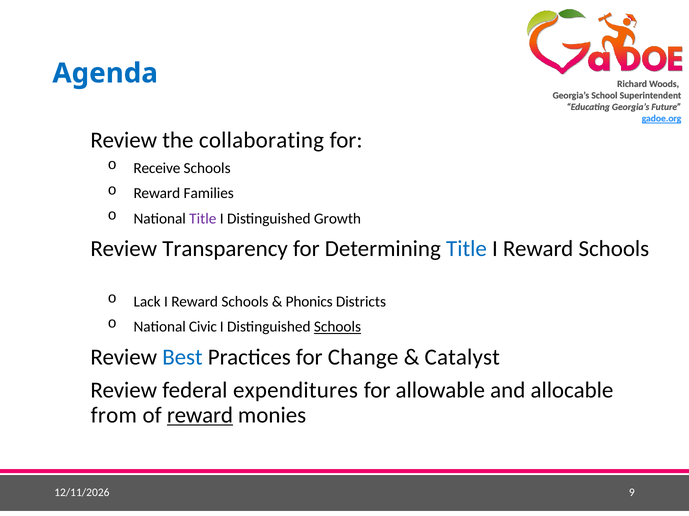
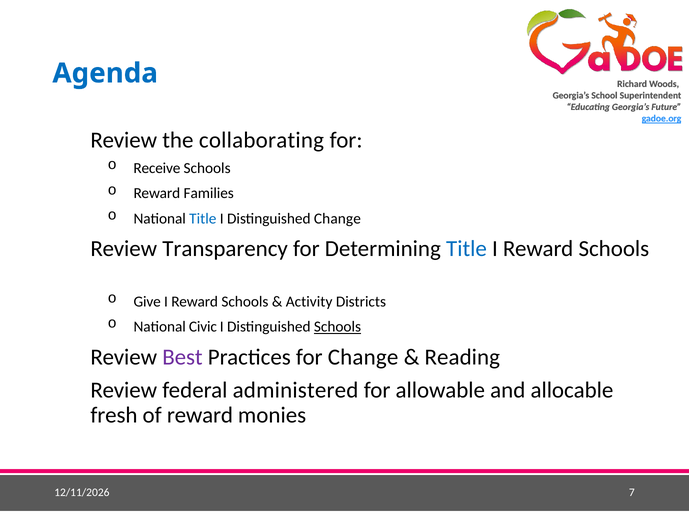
Title colour: purple -> blue (203, 219)
Distinguished Growth: Growth -> Change (337, 219)
Lack: Lack -> Give (147, 302)
Phonics: Phonics -> Activity (309, 302)
Best colour: blue -> purple (182, 358)
Catalyst: Catalyst -> Reading (462, 358)
expenditures: expenditures -> administered (296, 391)
from: from -> fresh (114, 416)
reward underline: present -> none (200, 416)
9: 9 -> 7 (632, 493)
